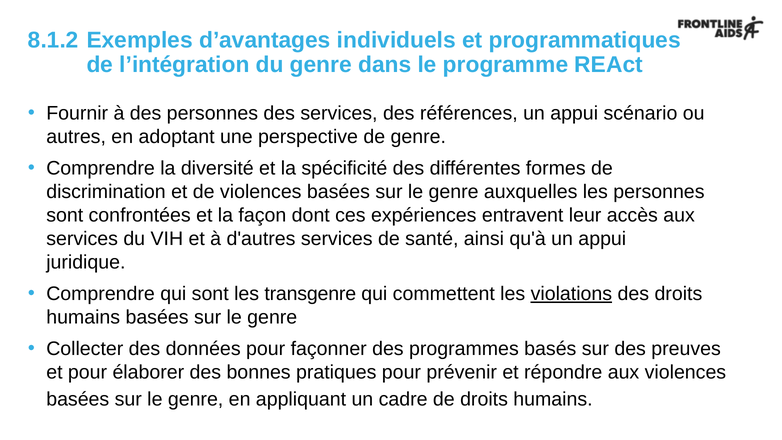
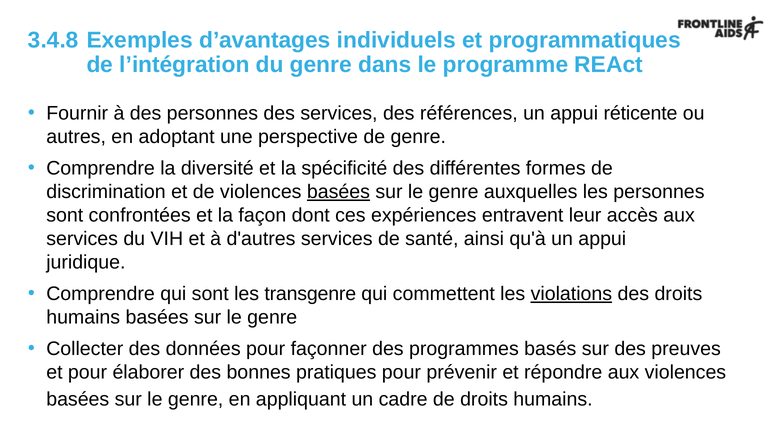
8.1.2: 8.1.2 -> 3.4.8 (53, 40)
scénario: scénario -> réticente (641, 113)
basées underline: none -> present (338, 192)
